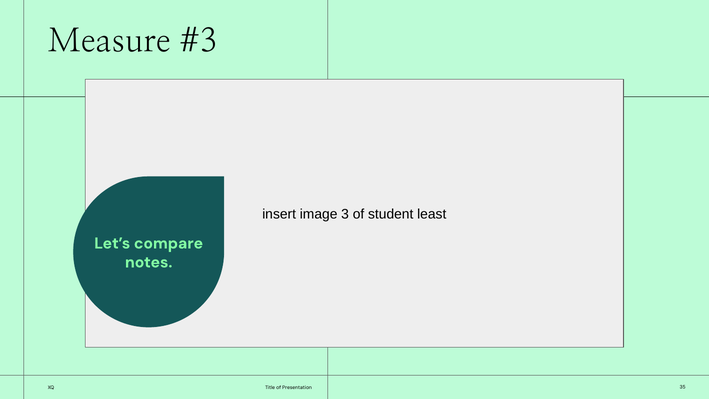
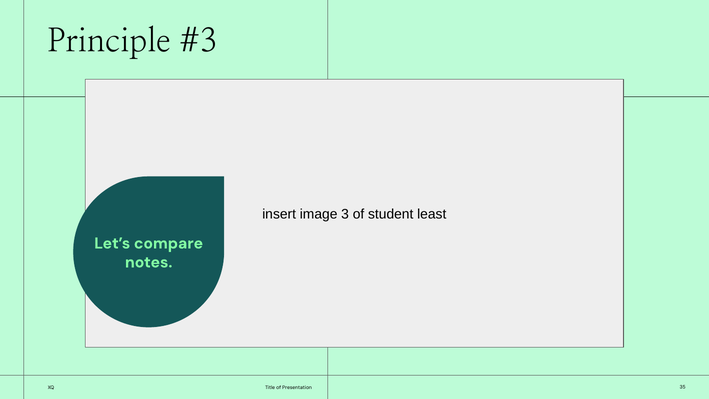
Measure: Measure -> Principle (109, 41)
